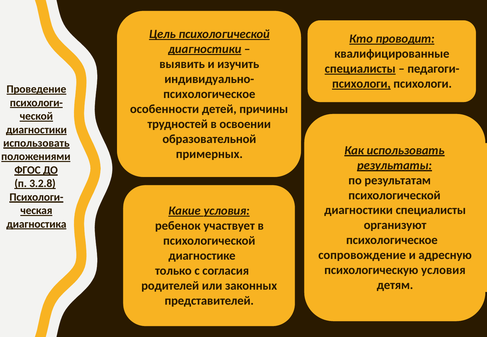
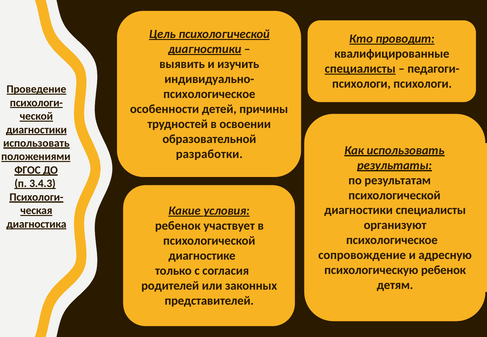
психологи underline: present -> none (361, 84)
примерных: примерных -> разработки (209, 154)
3.2.8: 3.2.8 -> 3.4.3 (43, 184)
психологическую условия: условия -> ребенок (443, 270)
